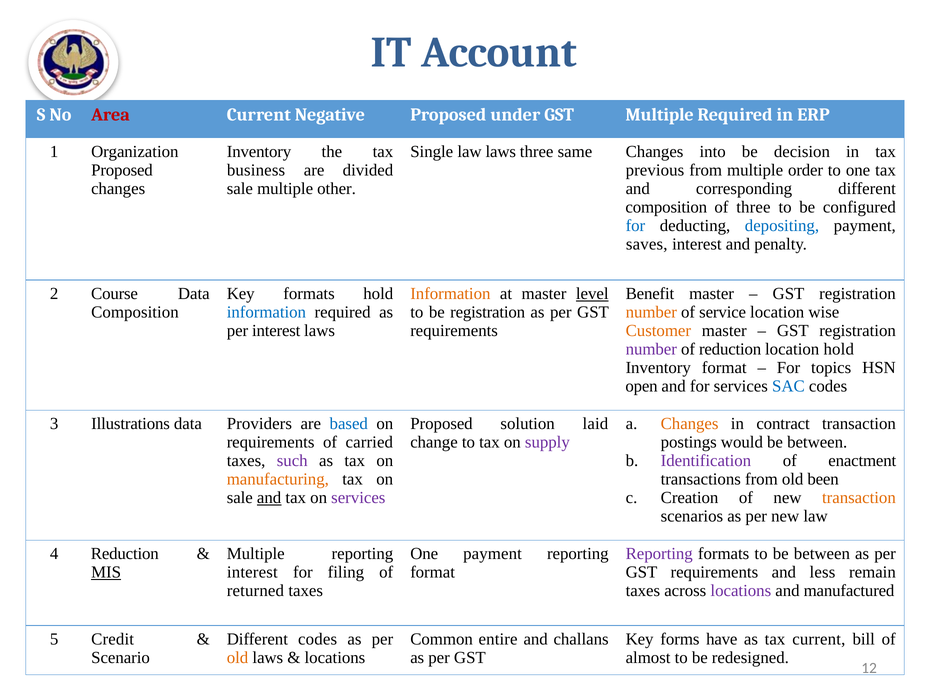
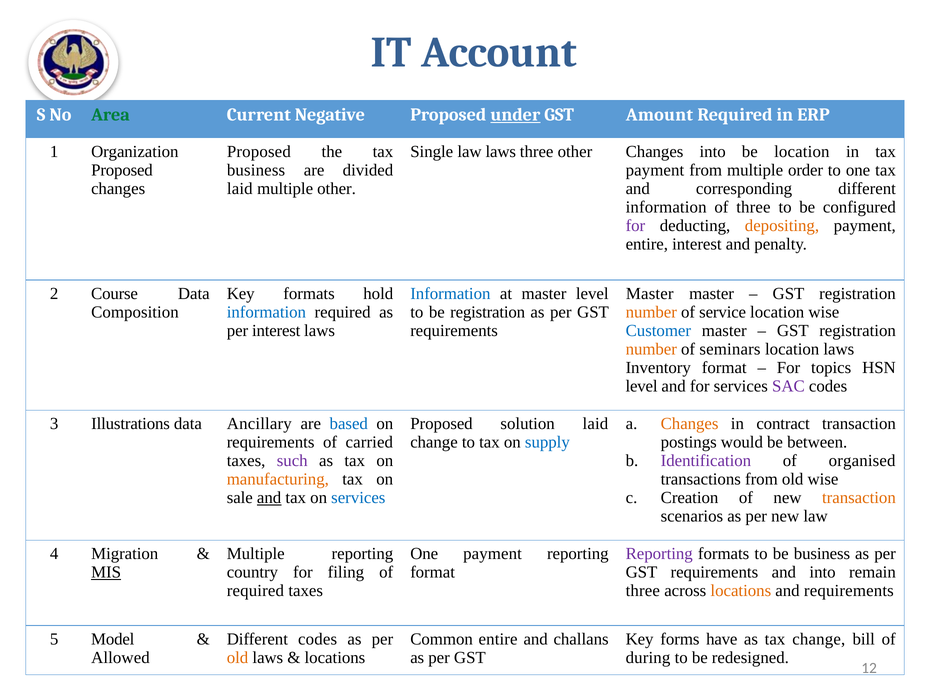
Area colour: red -> green (111, 115)
under underline: none -> present (515, 115)
GST Multiple: Multiple -> Amount (659, 115)
Inventory: Inventory -> Proposed (259, 151)
three same: same -> other (575, 151)
be decision: decision -> location (802, 151)
previous: previous -> payment (655, 170)
sale: sale -> laid (240, 188)
composition: composition -> information (666, 207)
for colour: blue -> purple (635, 225)
depositing colour: blue -> orange (782, 225)
saves: saves -> entire (647, 244)
Information colour: orange -> blue (450, 294)
level underline: present -> none (592, 294)
Benefit: Benefit -> Master (650, 294)
Customer colour: orange -> blue (658, 331)
number colour: purple -> orange (651, 349)
of reduction: reduction -> seminars (730, 349)
location hold: hold -> laws (839, 349)
open: open -> level (642, 386)
SAC colour: blue -> purple (788, 386)
Providers: Providers -> Ancillary (259, 424)
supply colour: purple -> blue (547, 442)
enactment: enactment -> organised (862, 461)
old been: been -> wise (823, 479)
services colour: purple -> blue (358, 498)
4 Reduction: Reduction -> Migration (125, 554)
to be between: between -> business (822, 554)
interest: interest -> country (252, 572)
and less: less -> into (823, 572)
returned: returned -> required (255, 591)
taxes: taxes -> three (643, 591)
locations colour: purple -> orange (741, 591)
and manufactured: manufactured -> requirements (849, 591)
Credit: Credit -> Model (113, 639)
tax current: current -> change (819, 639)
Scenario: Scenario -> Allowed (120, 657)
almost: almost -> during (648, 657)
